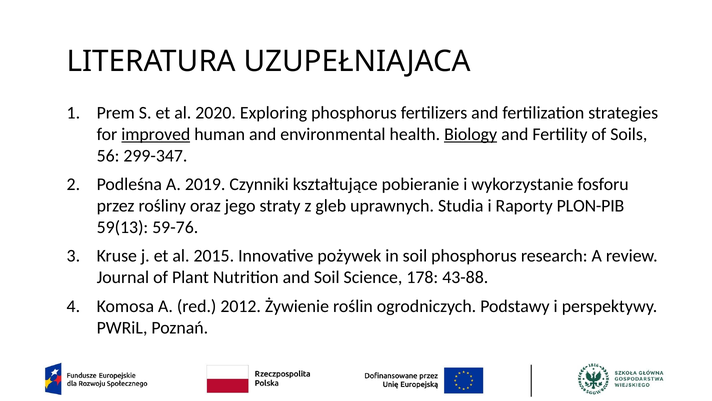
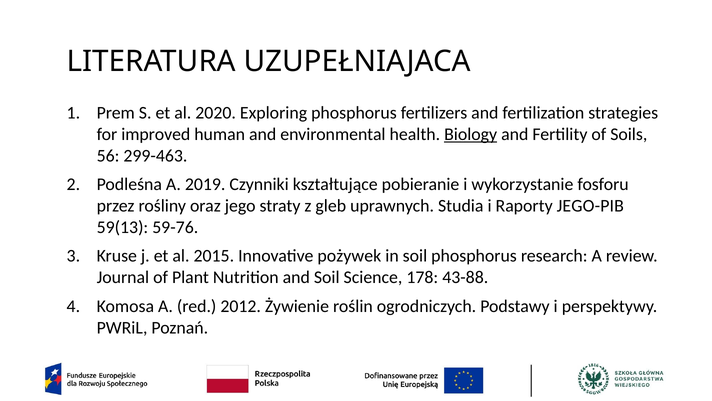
improved underline: present -> none (156, 134)
299-347: 299-347 -> 299-463 (155, 155)
PLON-PIB: PLON-PIB -> JEGO-PIB (590, 206)
